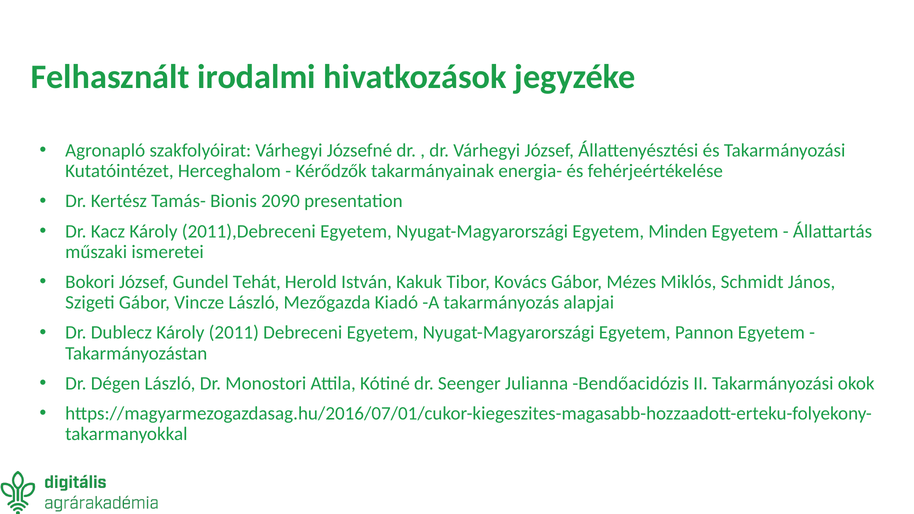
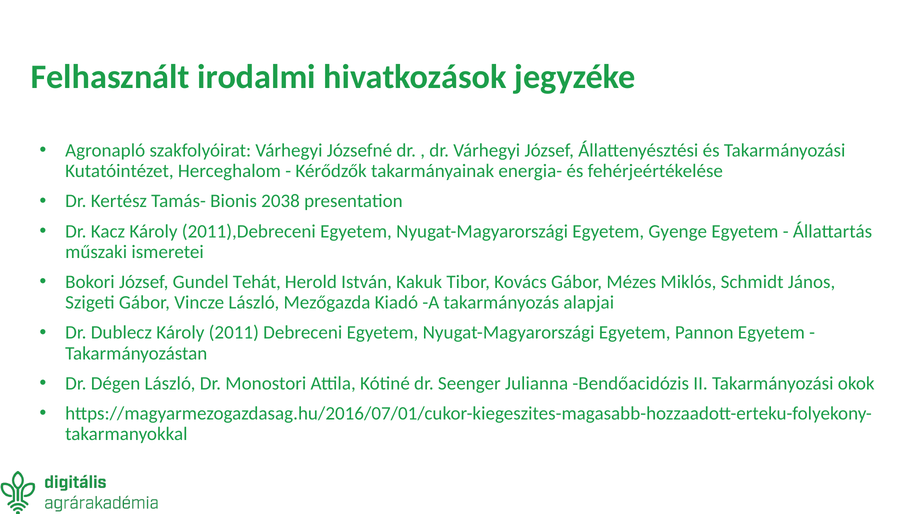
2090: 2090 -> 2038 (281, 201)
Minden: Minden -> Gyenge (678, 231)
